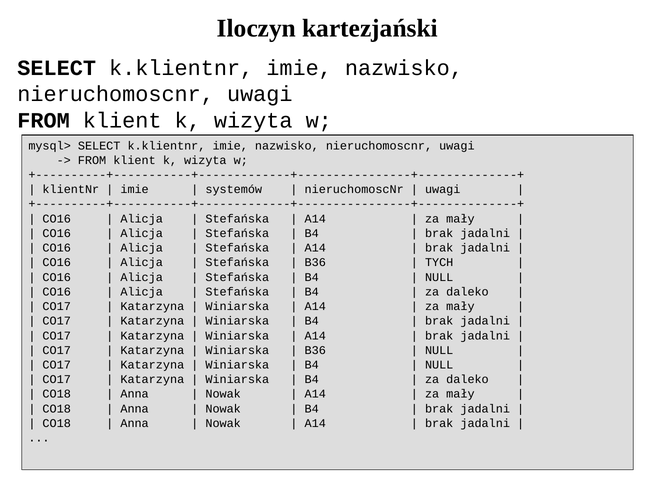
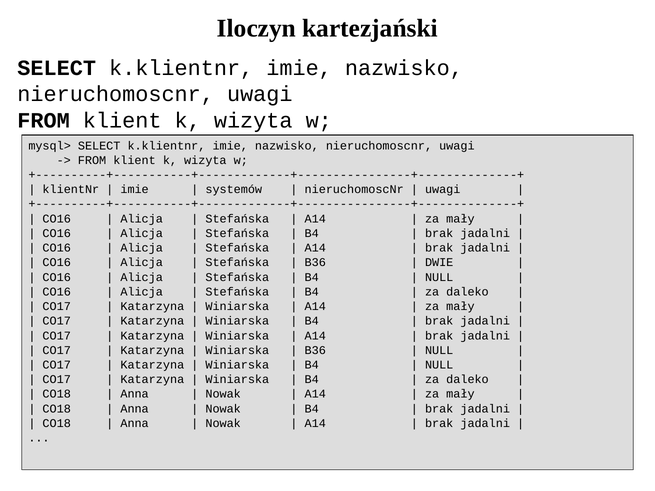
TYCH: TYCH -> DWIE (439, 263)
